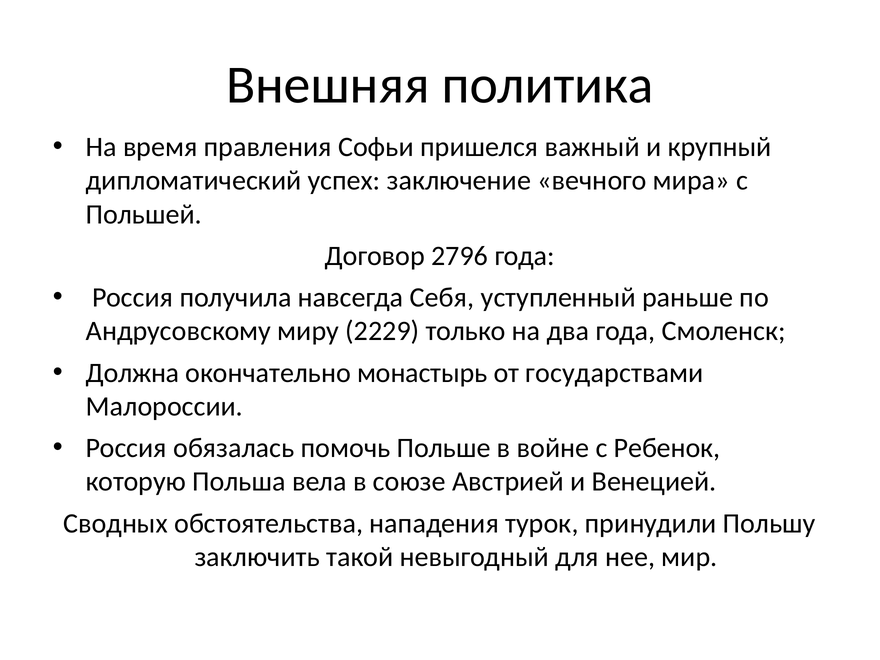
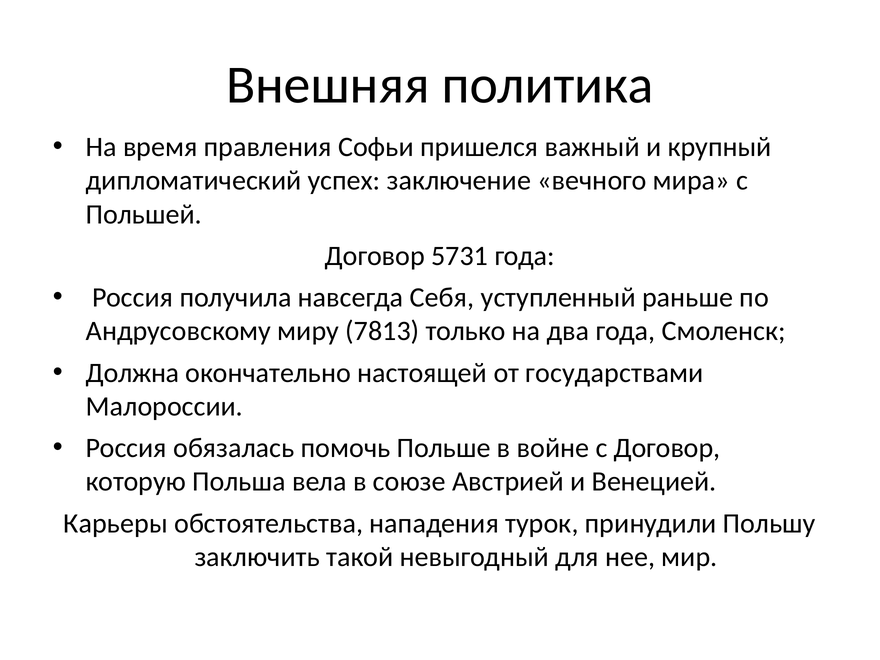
2796: 2796 -> 5731 (460, 256)
2229: 2229 -> 7813 (382, 331)
монастырь: монастырь -> настоящей (422, 373)
с Ребенок: Ребенок -> Договор (667, 448)
Сводных: Сводных -> Карьеры (115, 523)
